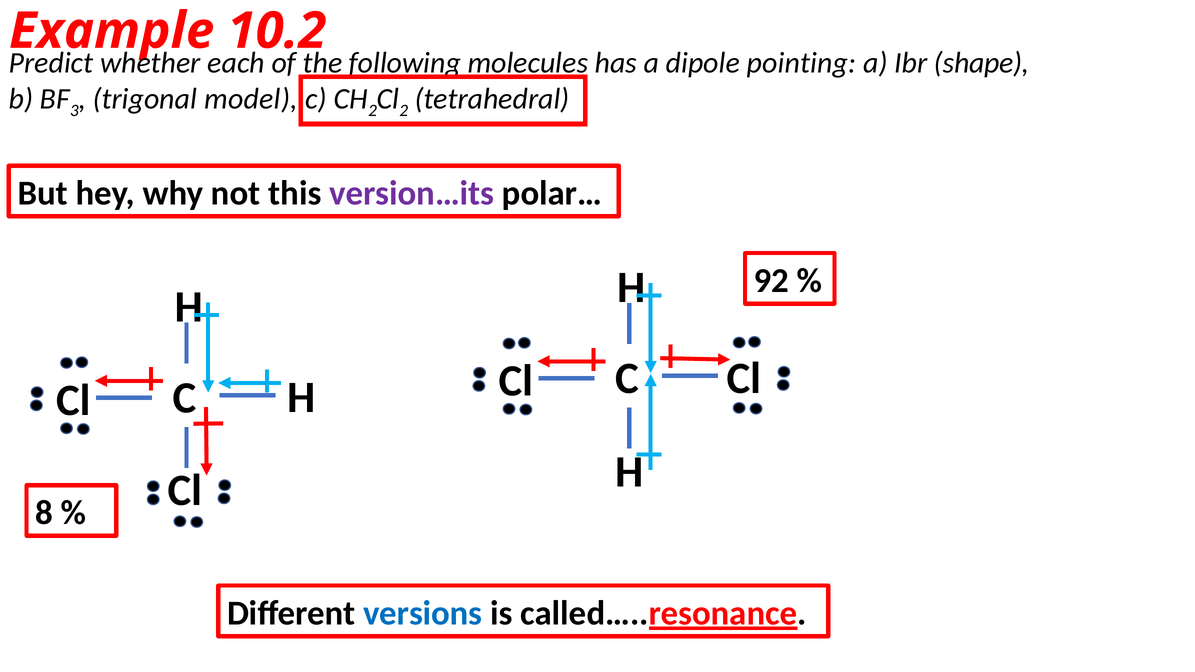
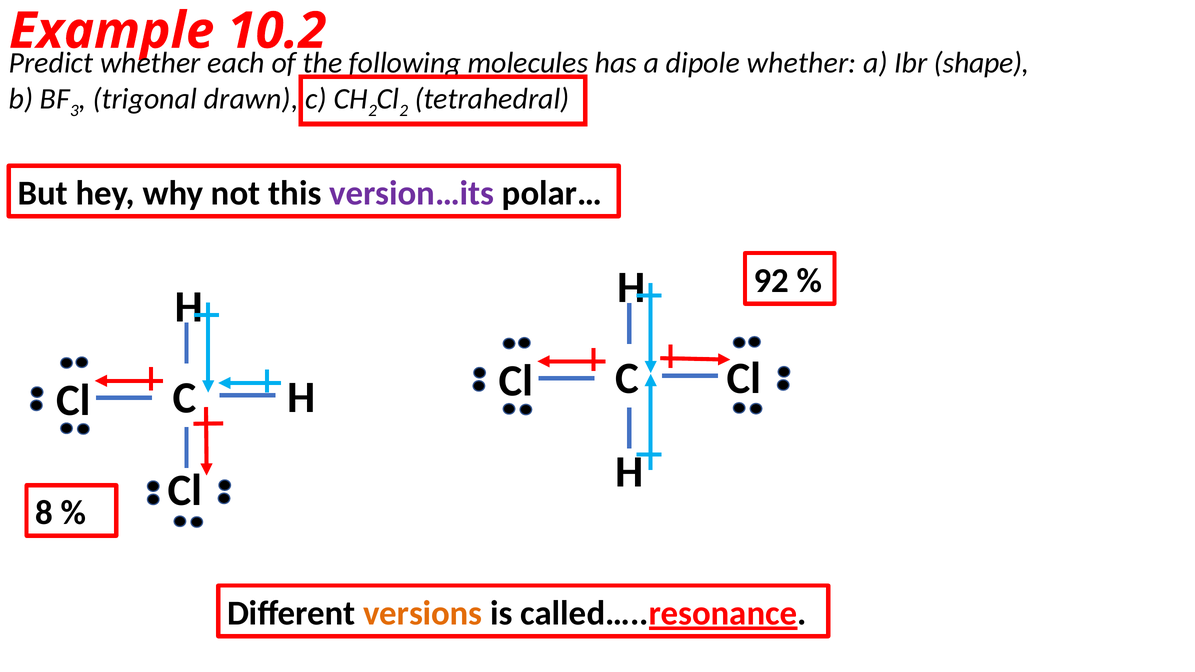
dipole pointing: pointing -> whether (802, 63)
model: model -> drawn (251, 99)
versions colour: blue -> orange (423, 613)
